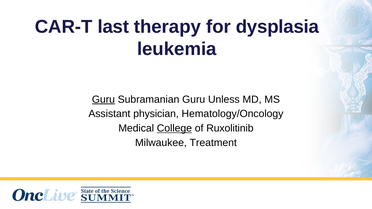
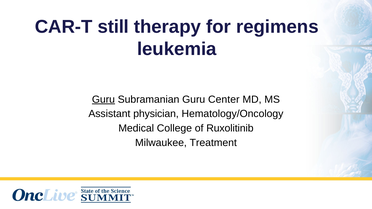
last: last -> still (113, 27)
dysplasia: dysplasia -> regimens (277, 27)
Unless: Unless -> Center (224, 100)
College underline: present -> none (174, 129)
